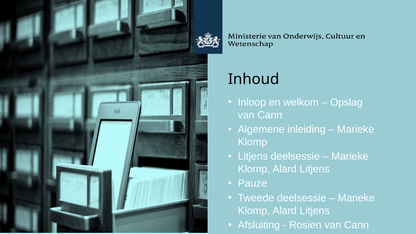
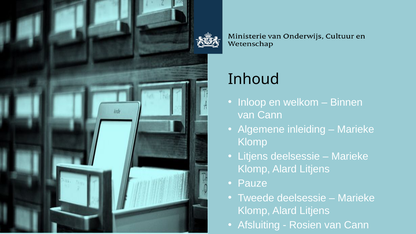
Opslag: Opslag -> Binnen (346, 102)
